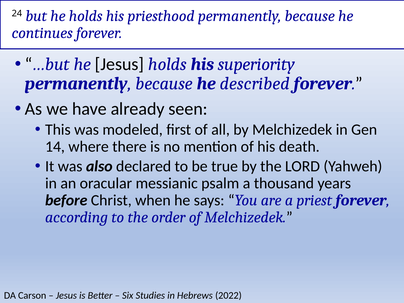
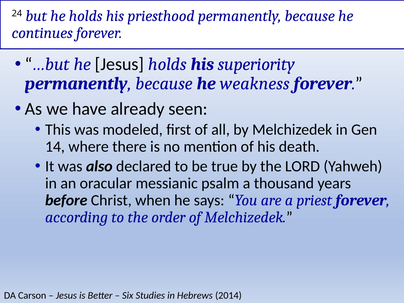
described: described -> weakness (255, 84)
2022: 2022 -> 2014 (228, 295)
